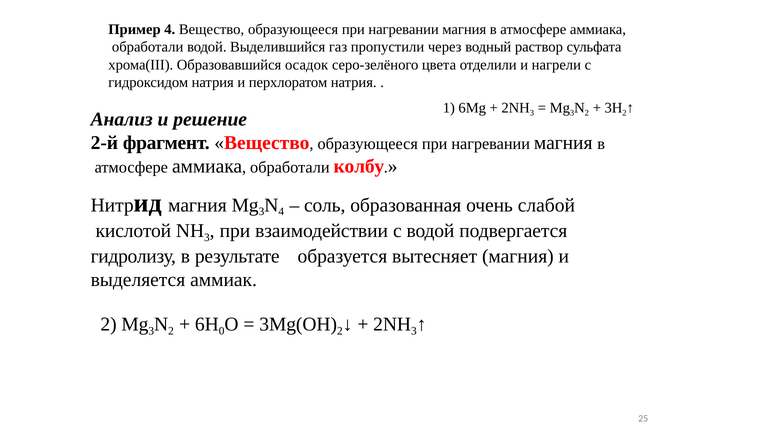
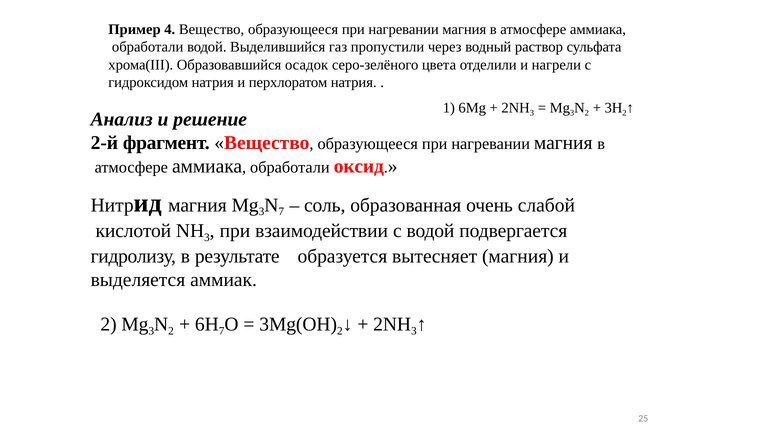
колбу: колбу -> оксид (359, 166)
4: 4 -> 7 (281, 212)
0: 0 -> 7 (222, 331)
